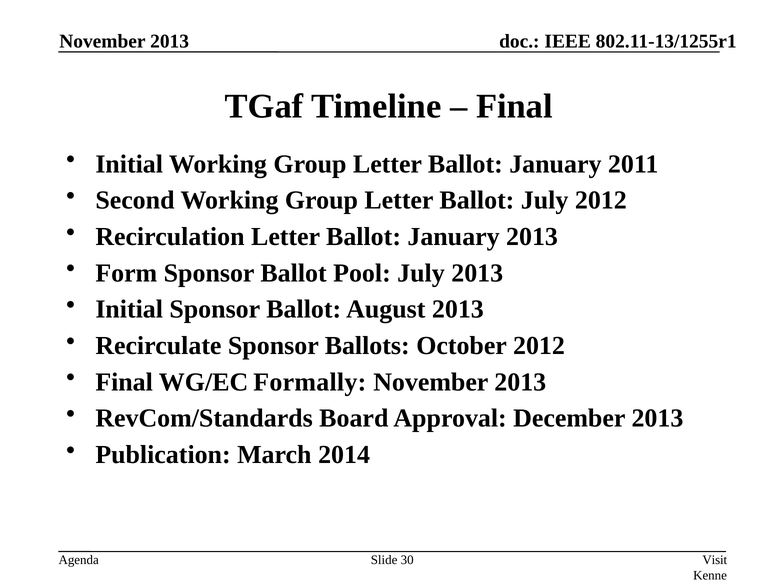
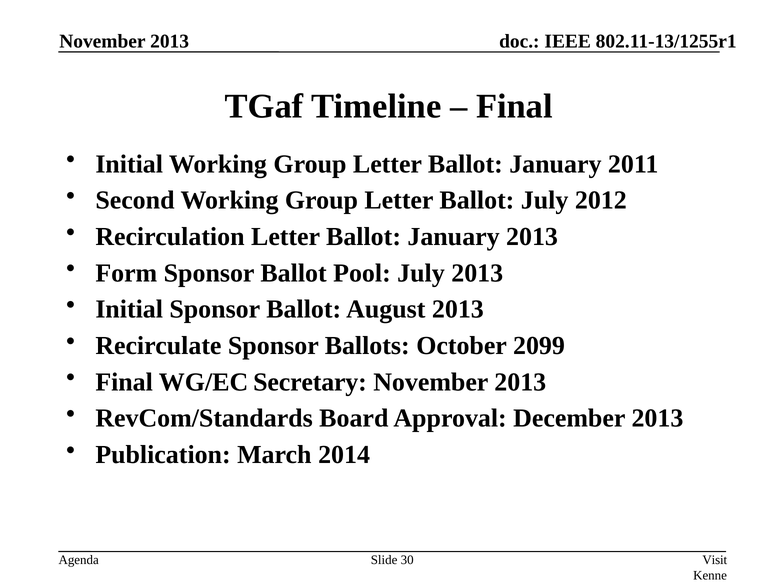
October 2012: 2012 -> 2099 (539, 345)
Formally: Formally -> Secretary (310, 382)
